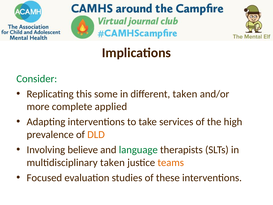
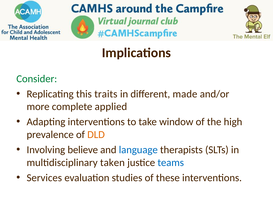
some: some -> traits (106, 94)
different taken: taken -> made (185, 94)
services: services -> window (176, 122)
language colour: green -> blue (138, 150)
teams colour: orange -> blue (171, 162)
Focused: Focused -> Services (44, 178)
